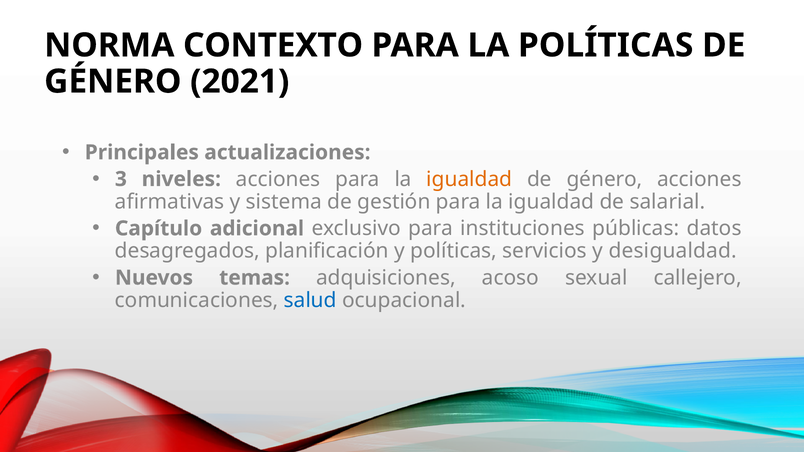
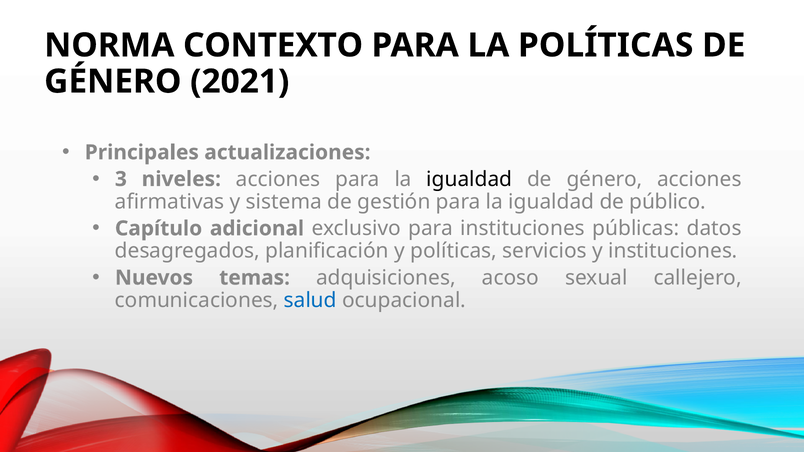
igualdad colour: orange -> black (469, 179)
salarial: salarial -> público (668, 202)
y desigualdad: desigualdad -> instituciones (673, 251)
